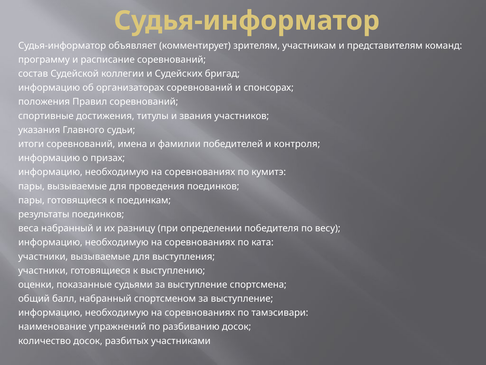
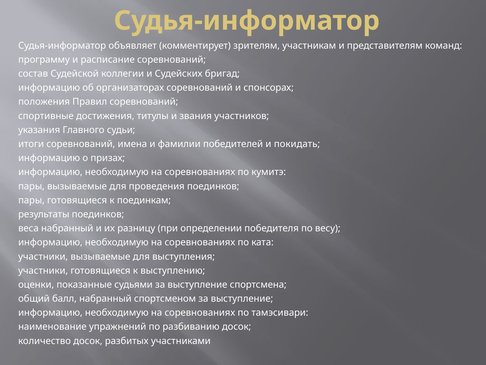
контроля: контроля -> покидать (297, 144)
